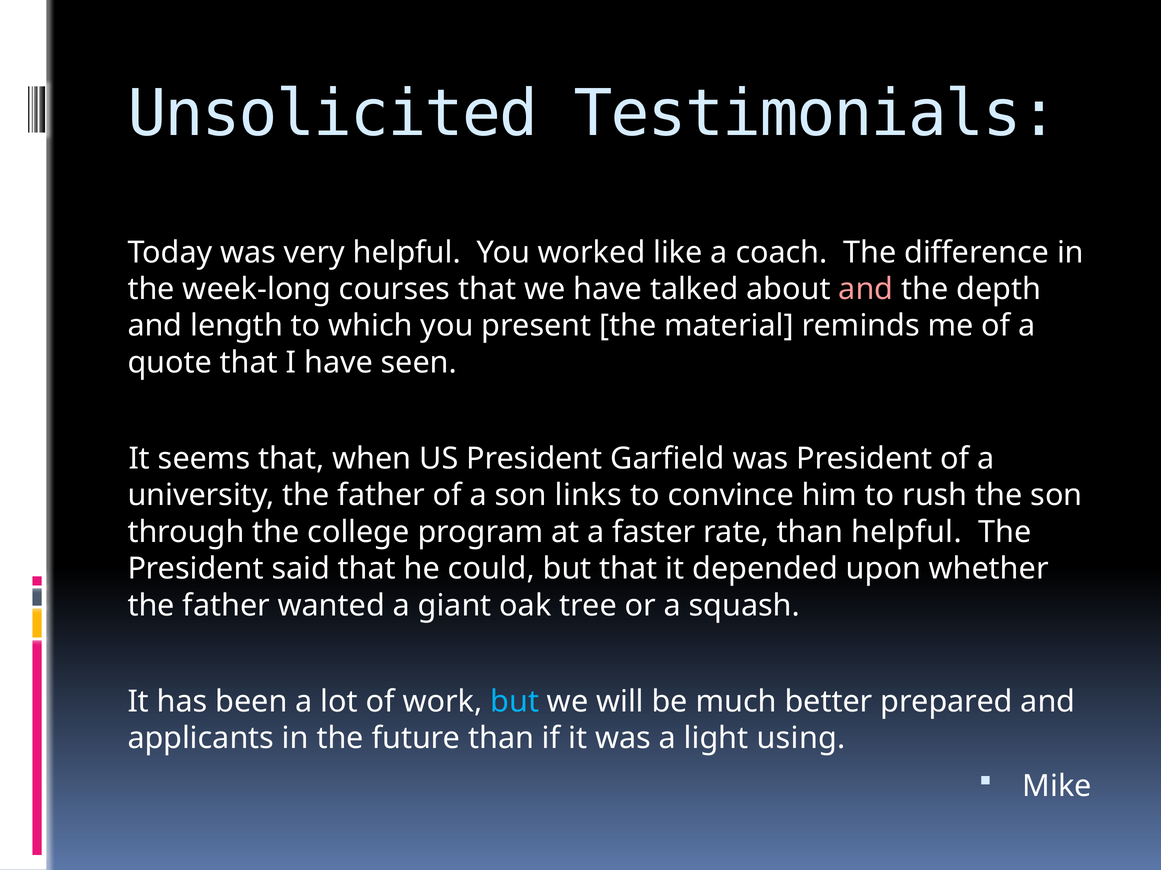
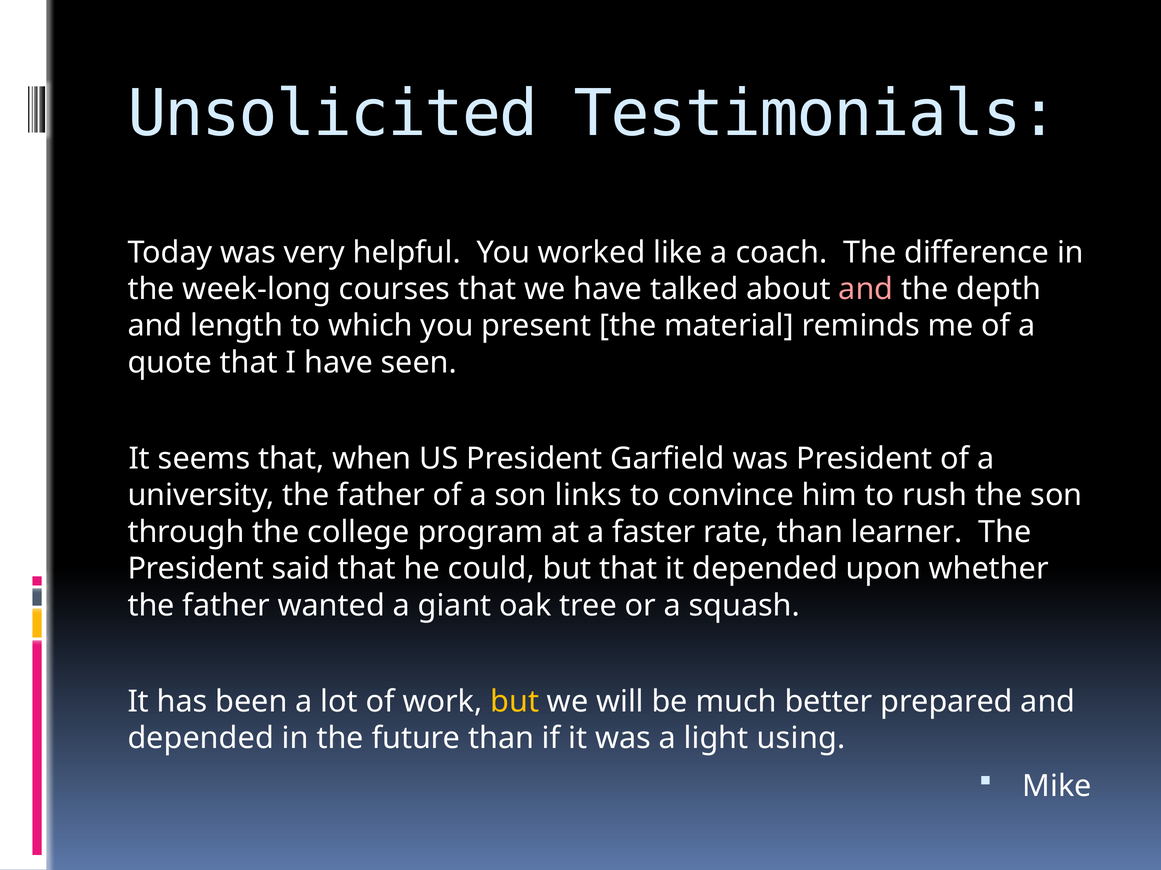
than helpful: helpful -> learner (907, 533)
but colour: light blue -> yellow (515, 702)
applicants: applicants -> depended (201, 739)
